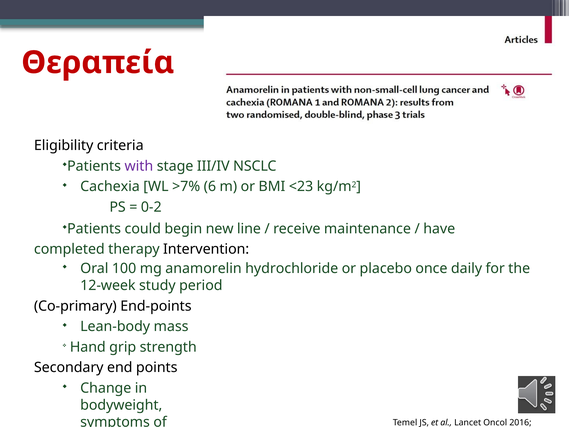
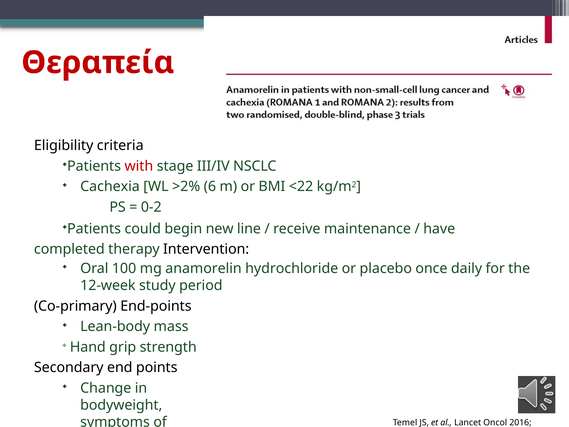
with colour: purple -> red (139, 166)
>7%: >7% -> >2% (186, 186)
<23: <23 -> <22 (301, 186)
